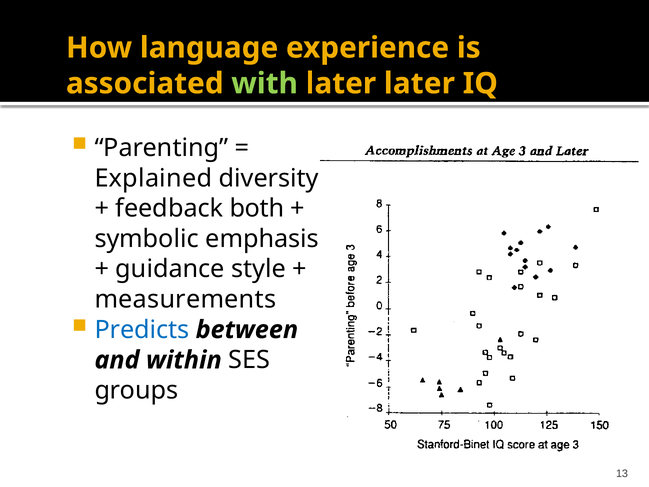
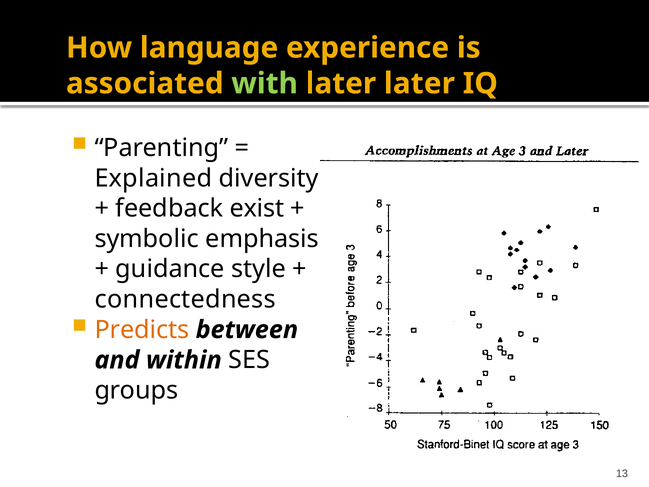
both: both -> exist (257, 208)
measurements: measurements -> connectedness (185, 299)
Predicts colour: blue -> orange (142, 330)
